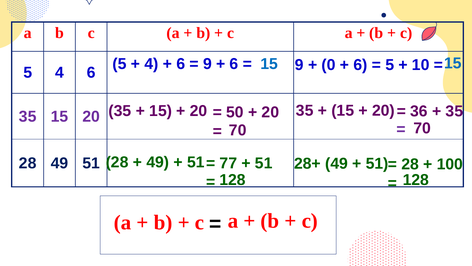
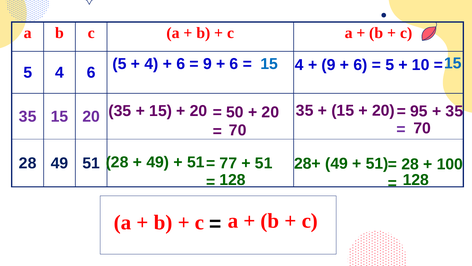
9: 9 -> 4 (299, 65)
0: 0 -> 9 (329, 65)
36: 36 -> 95 (419, 111)
